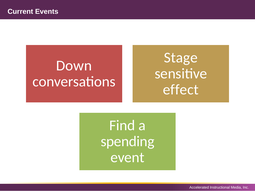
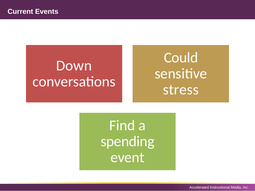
Stage: Stage -> Could (181, 58)
effect: effect -> stress (181, 90)
